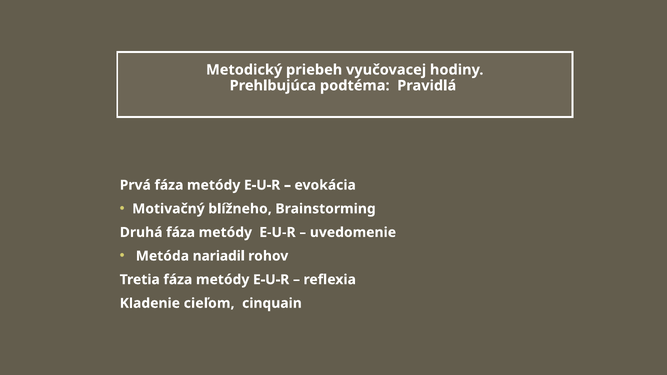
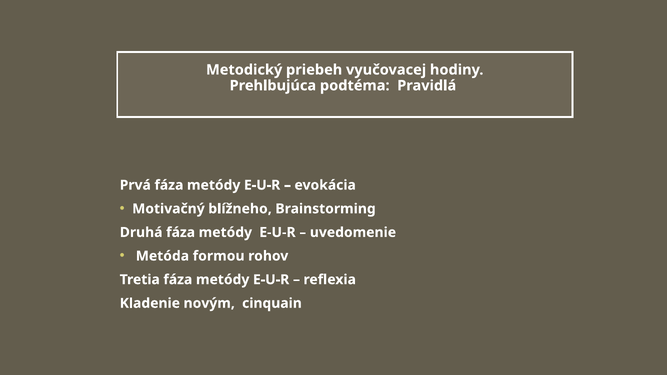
nariadil: nariadil -> formou (219, 256)
cieľom: cieľom -> novým (209, 303)
